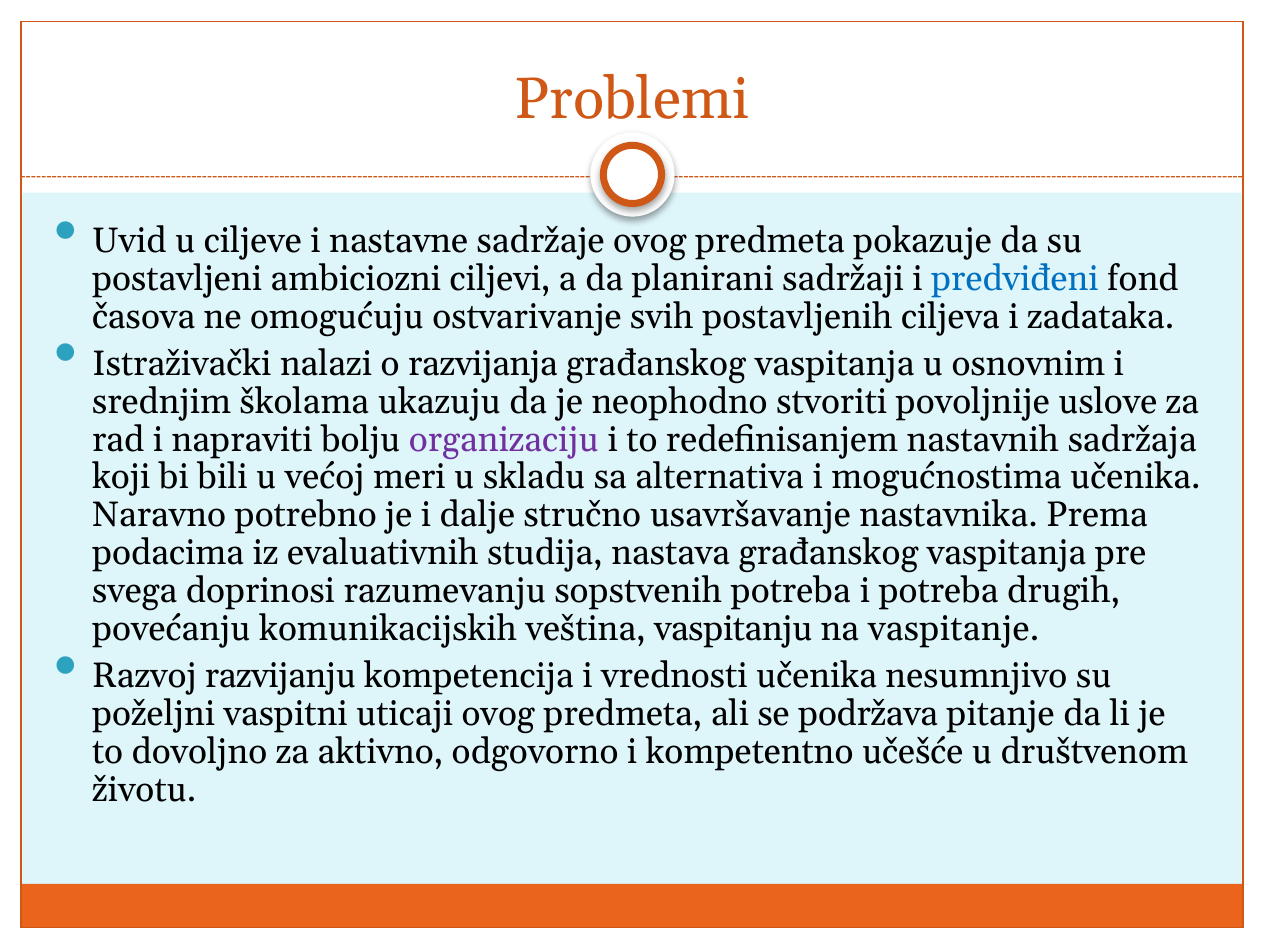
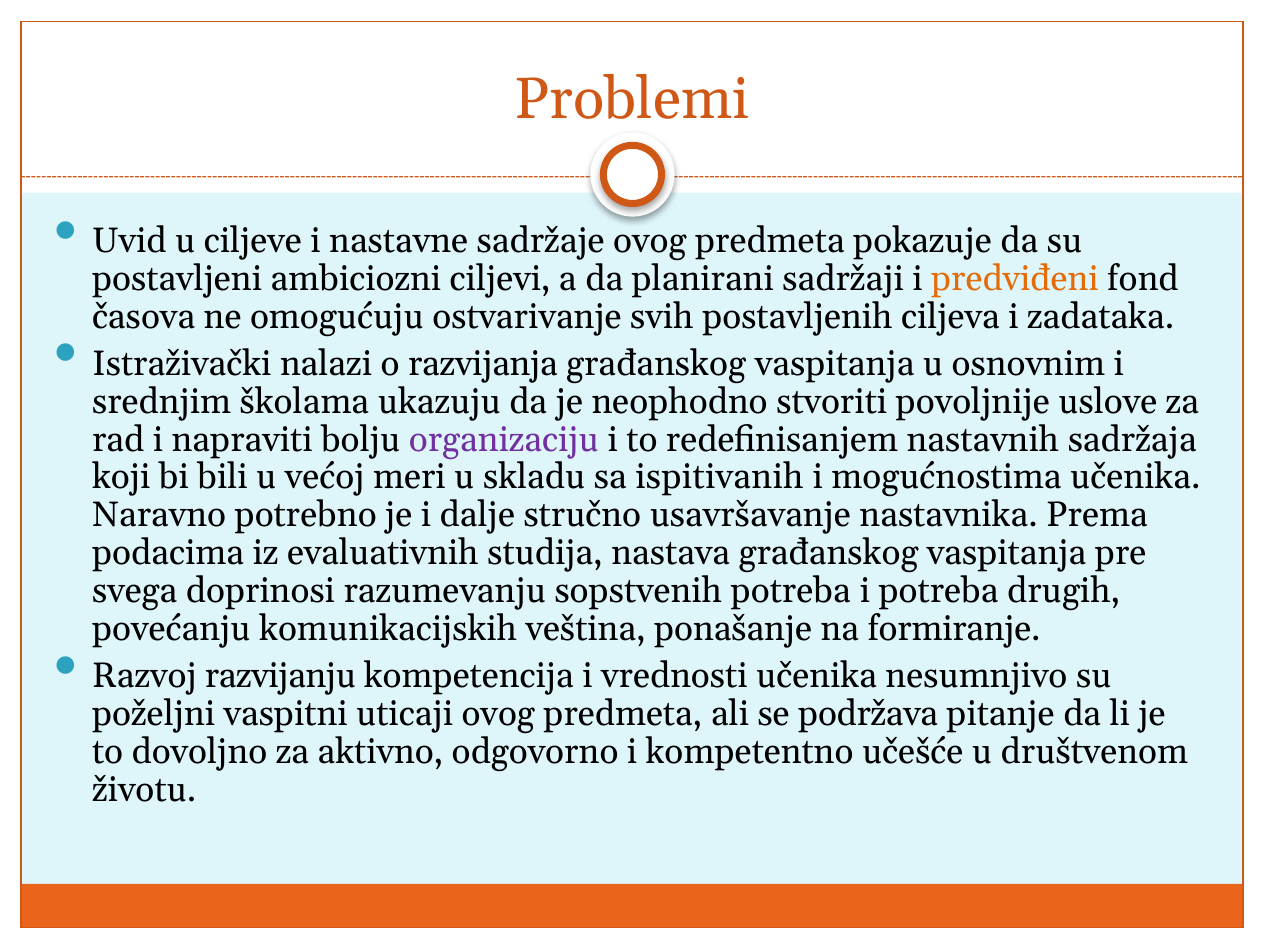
predviđeni colour: blue -> orange (1015, 279)
alternativa: alternativa -> ispitivanih (720, 477)
vaspitanju: vaspitanju -> ponašanje (733, 629)
vaspitanje: vaspitanje -> formiranje (954, 629)
